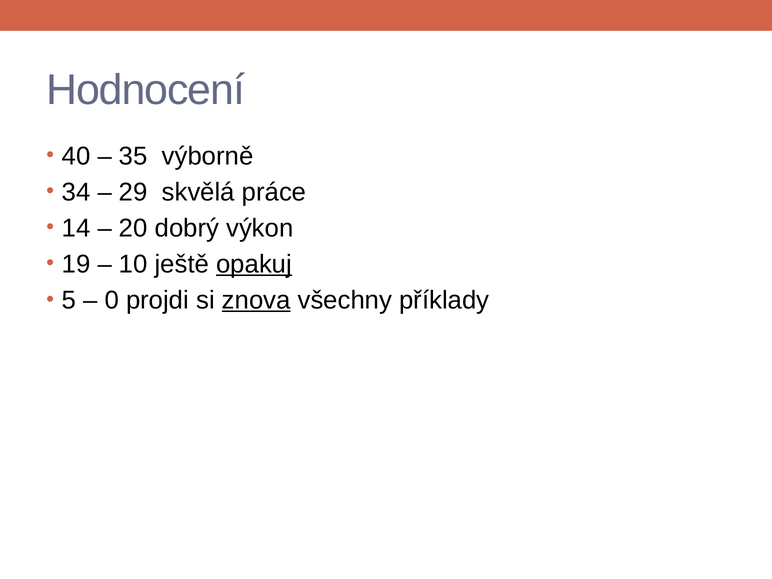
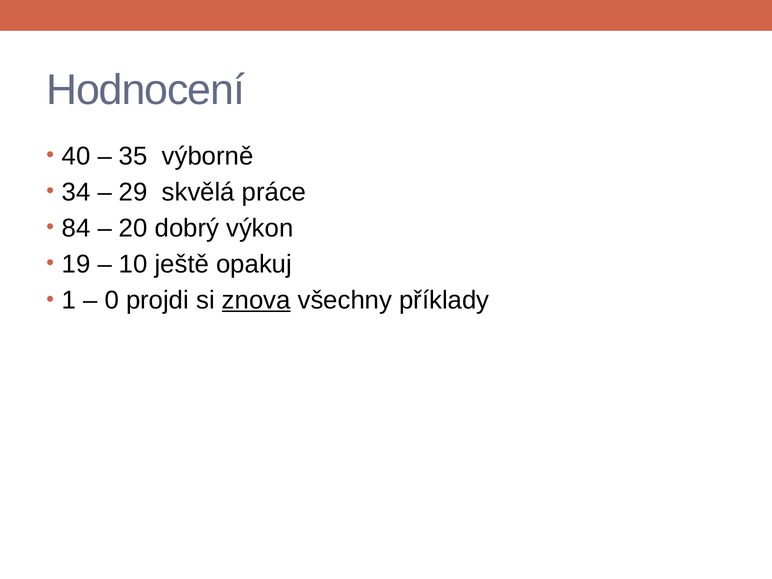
14: 14 -> 84 (76, 228)
opakuj underline: present -> none (254, 264)
5: 5 -> 1 (69, 300)
